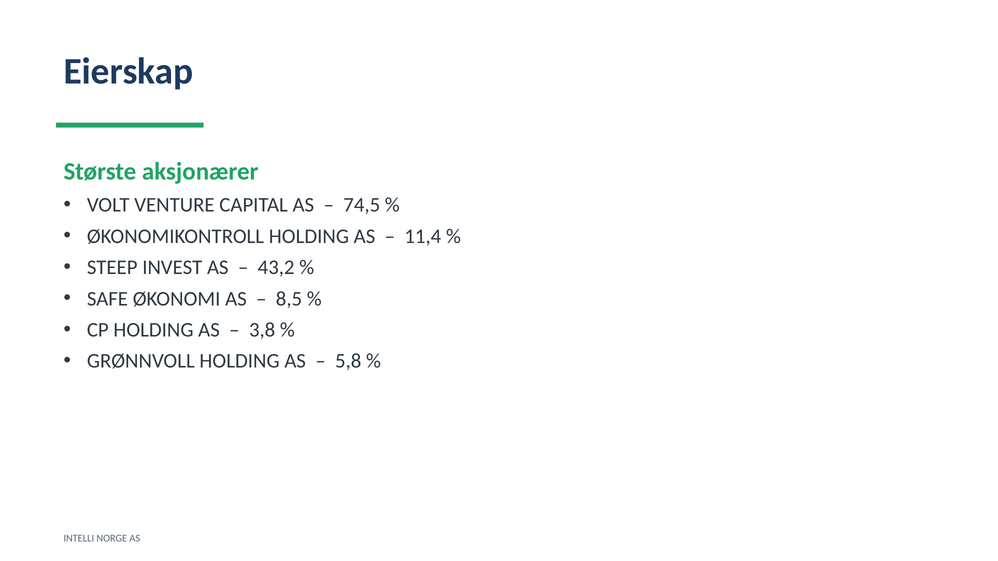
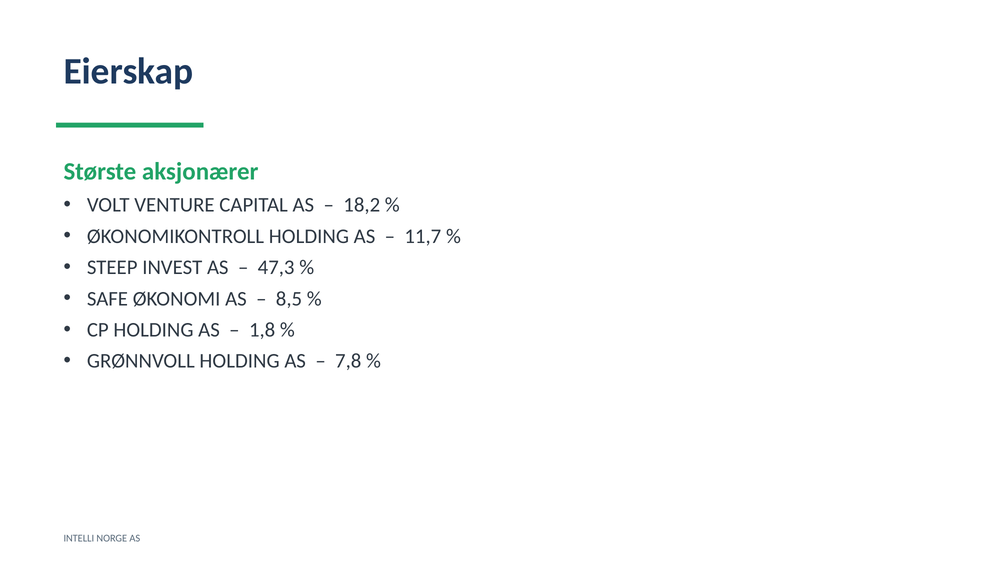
74,5: 74,5 -> 18,2 (362, 205)
11,4: 11,4 -> 11,7 (423, 236)
43,2: 43,2 -> 47,3 (276, 268)
3,8: 3,8 -> 1,8 (262, 330)
5,8: 5,8 -> 7,8 (348, 361)
